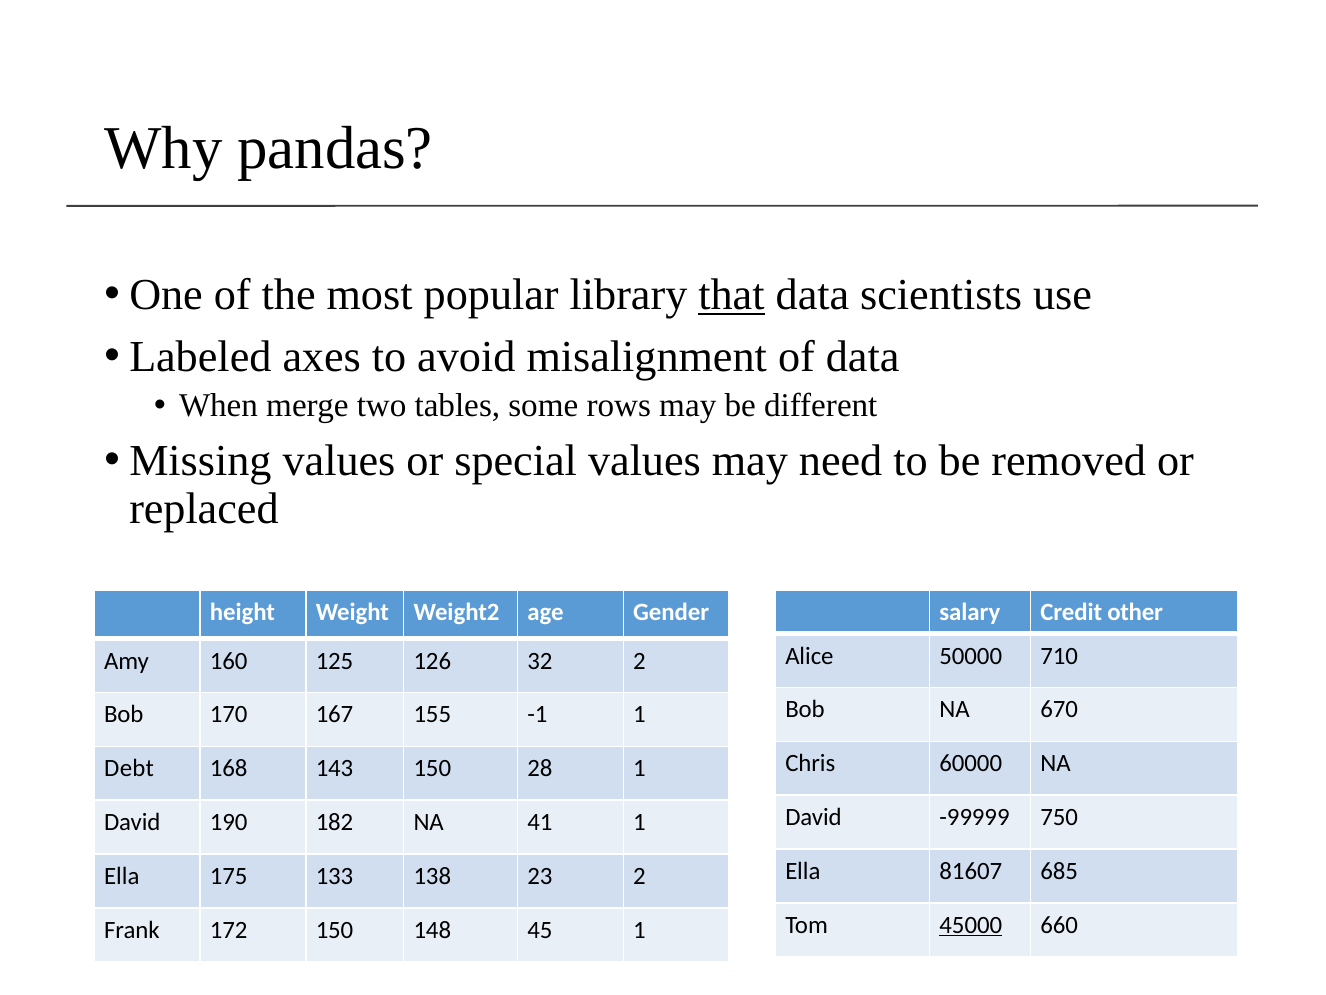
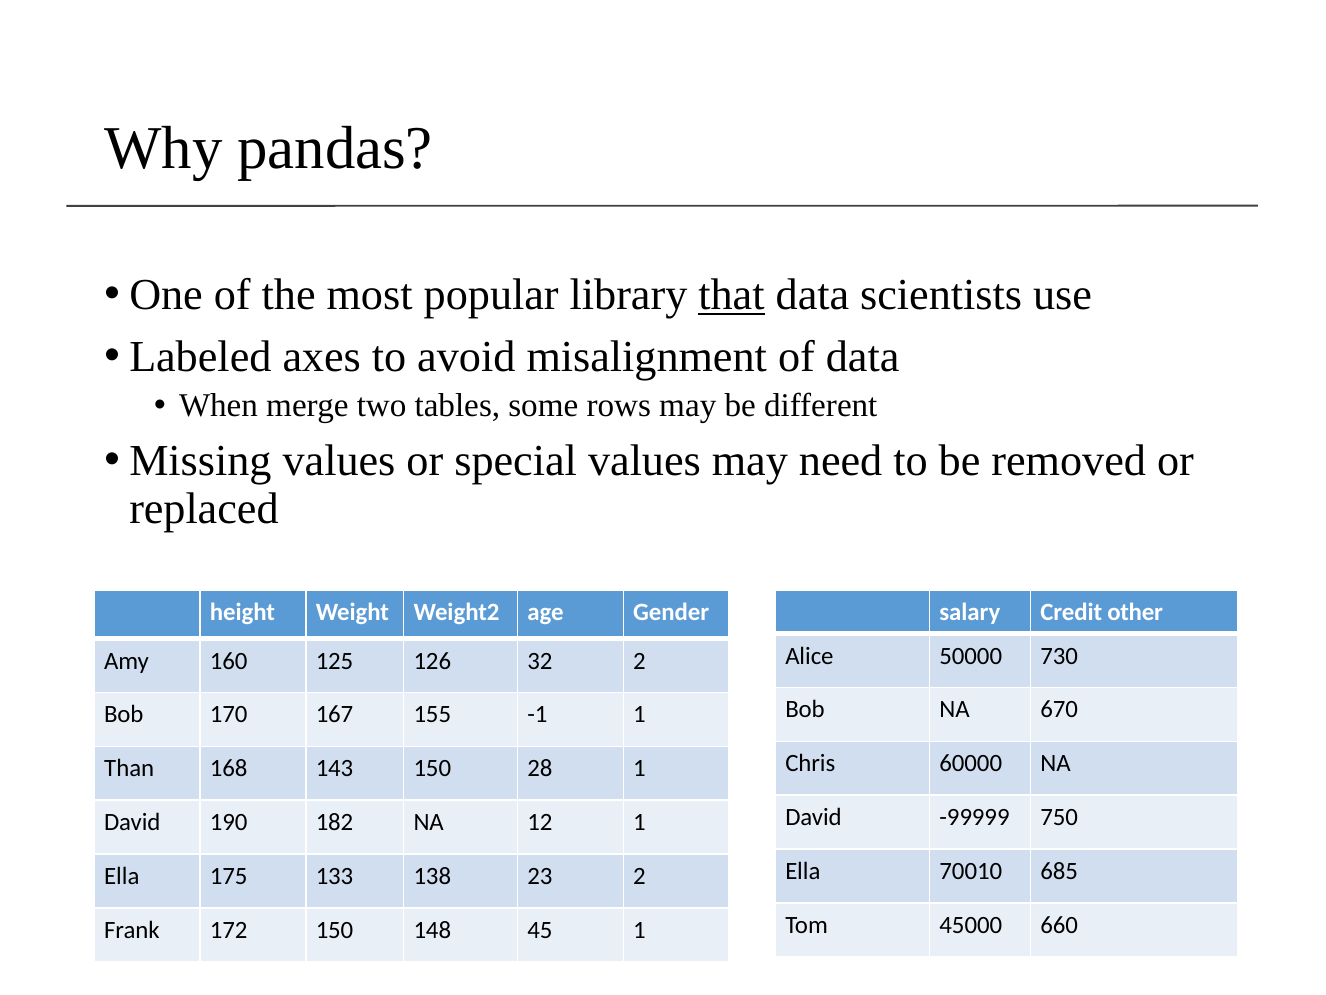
710: 710 -> 730 (1059, 656)
Debt: Debt -> Than (129, 768)
41: 41 -> 12 (540, 822)
81607: 81607 -> 70010 (971, 871)
45000 underline: present -> none (971, 924)
